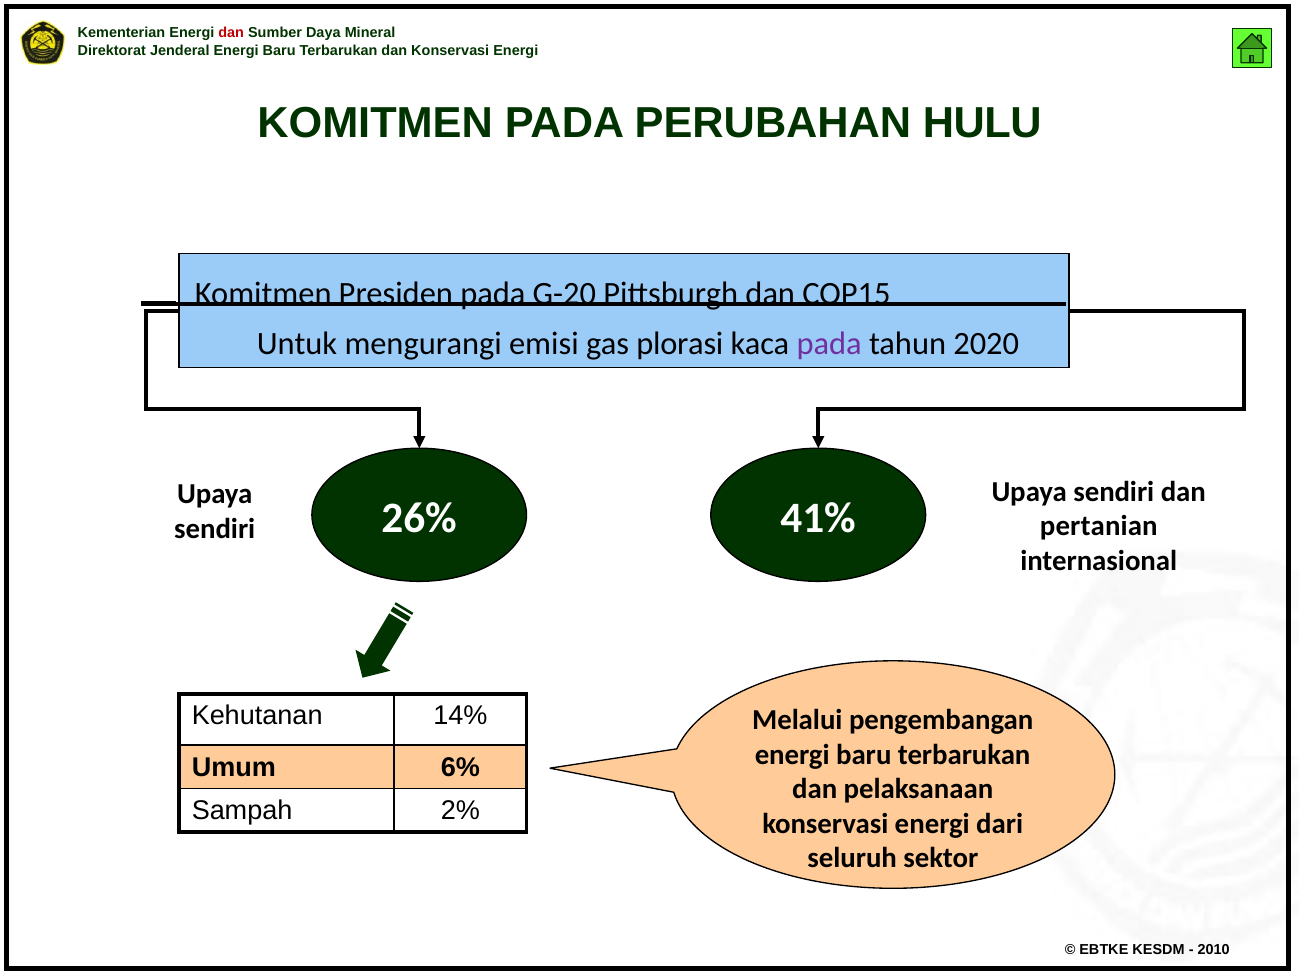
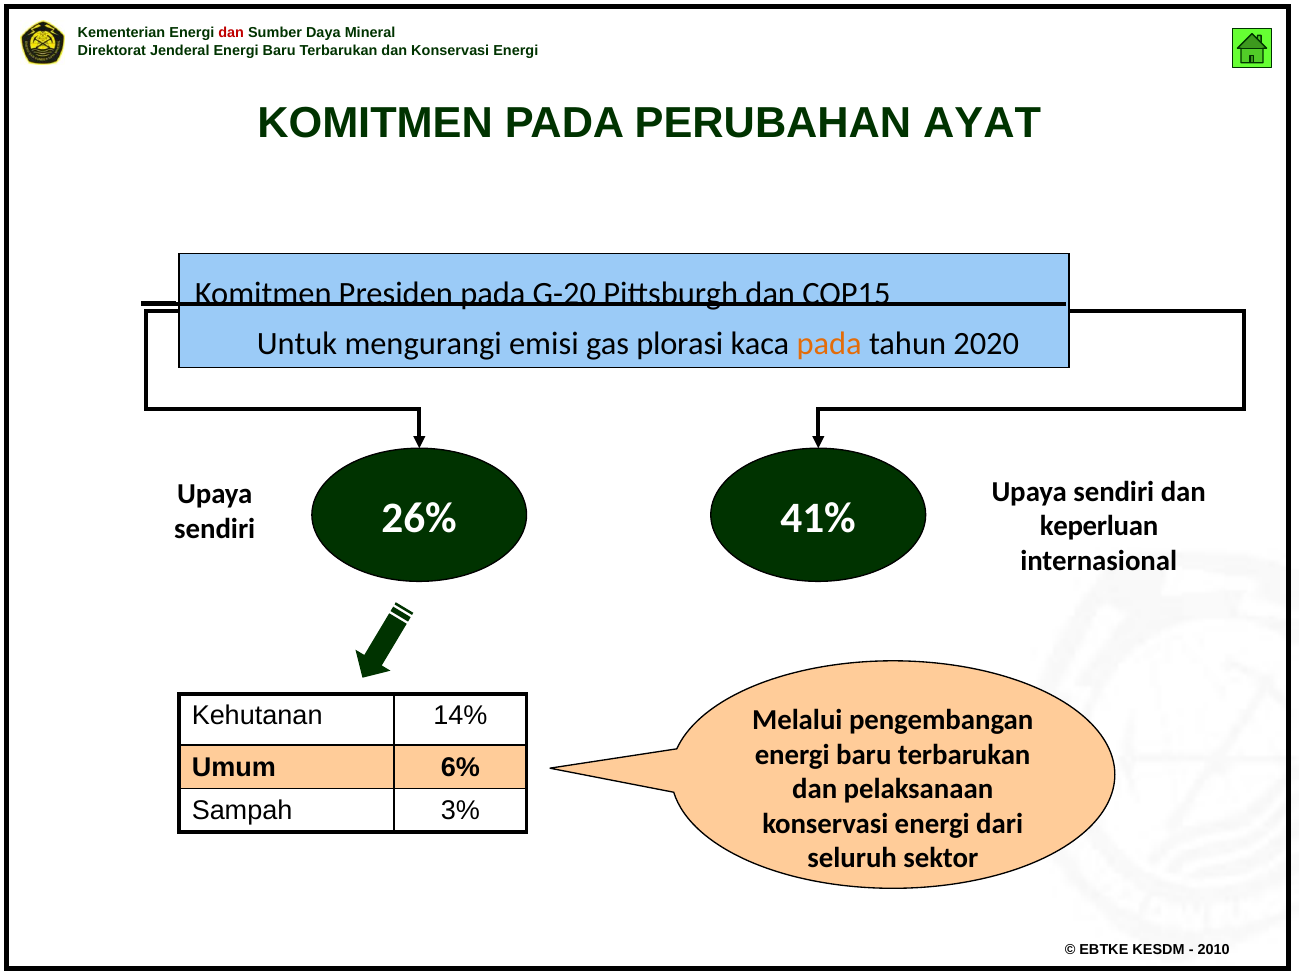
HULU: HULU -> AYAT (982, 124)
pada colour: purple -> orange (829, 344)
pertanian: pertanian -> keperluan (1099, 526)
2%: 2% -> 3% (460, 810)
